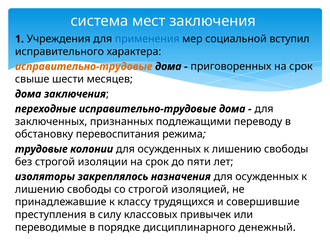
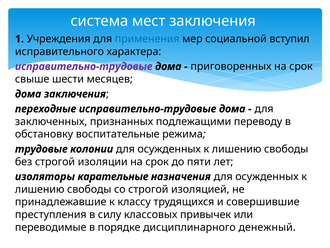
исправительно-трудовые colour: orange -> purple (84, 66)
перевоспитания: перевоспитания -> воспитательные (118, 134)
закреплялось: закреплялось -> карательные (113, 176)
